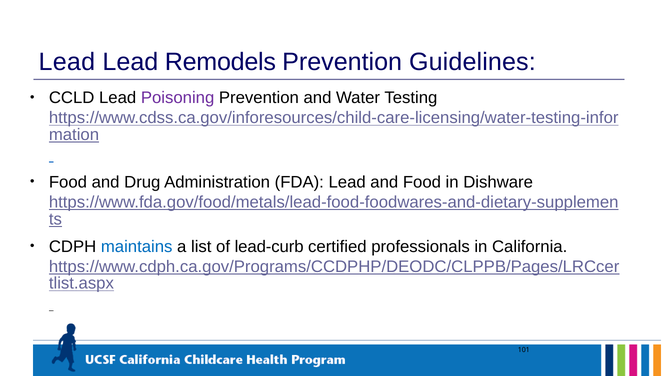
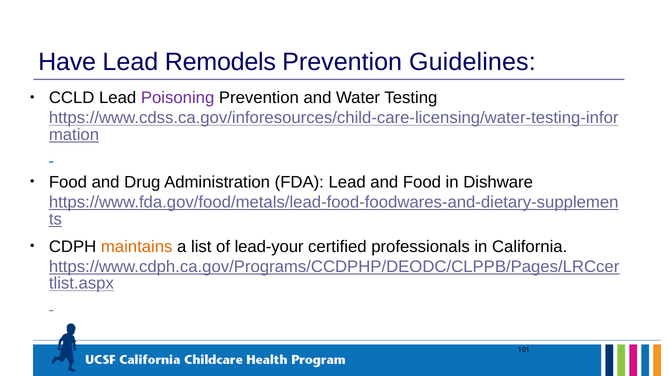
Lead: Lead -> Have (67, 62)
maintains colour: blue -> orange (137, 247)
lead-curb: lead-curb -> lead-your (269, 247)
